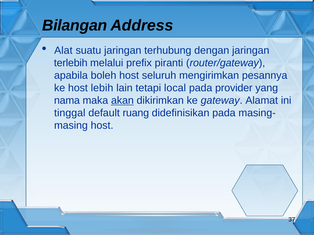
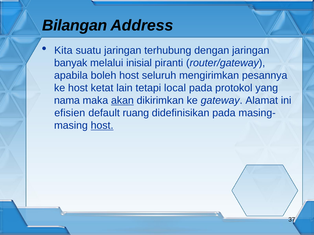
Alat: Alat -> Kita (63, 50)
terlebih: terlebih -> banyak (71, 63)
prefix: prefix -> inisial (139, 63)
lebih: lebih -> ketat (102, 88)
provider: provider -> protokol (234, 88)
tinggal: tinggal -> efisien (70, 113)
host underline: none -> present (102, 126)
